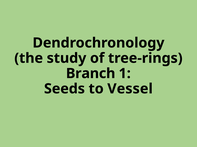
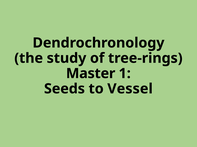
Branch: Branch -> Master (91, 74)
